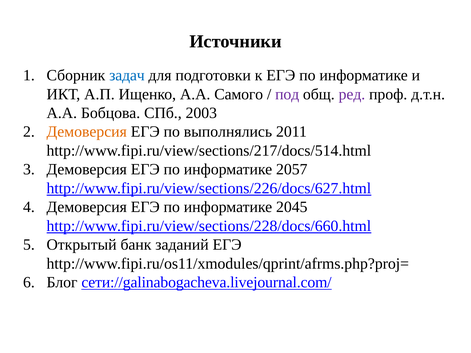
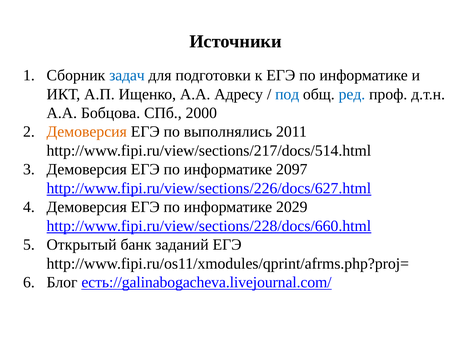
Самого: Самого -> Адресу (239, 94)
под colour: purple -> blue (287, 94)
ред colour: purple -> blue (352, 94)
2003: 2003 -> 2000 (201, 113)
2057: 2057 -> 2097 (292, 170)
2045: 2045 -> 2029 (292, 207)
сети://galinabogacheva.livejournal.com/: сети://galinabogacheva.livejournal.com/ -> есть://galinabogacheva.livejournal.com/ (206, 283)
